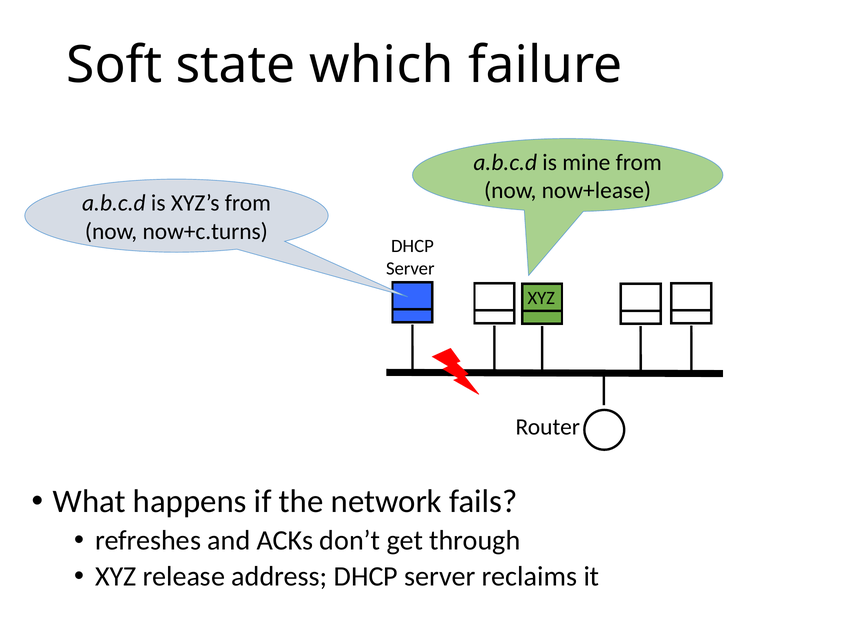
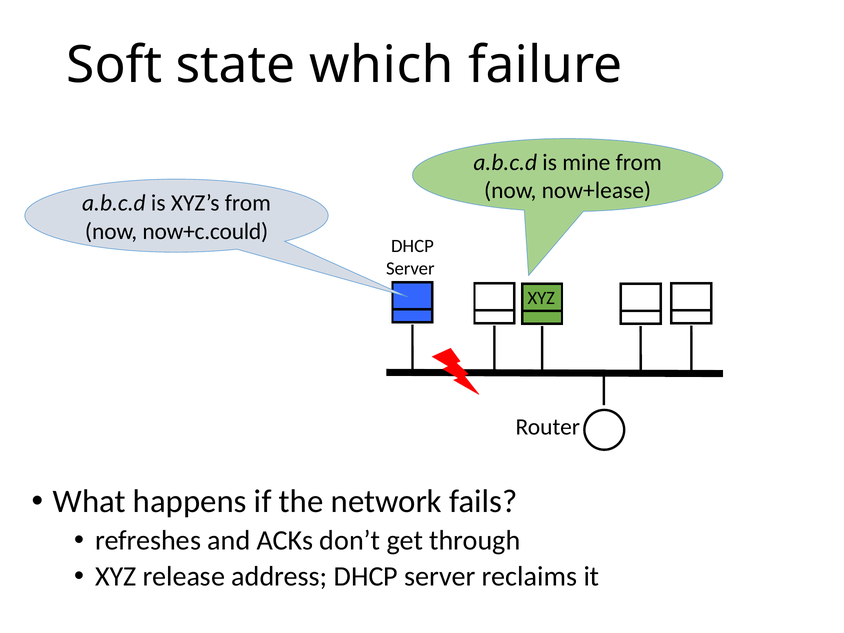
now+c.turns: now+c.turns -> now+c.could (205, 231)
